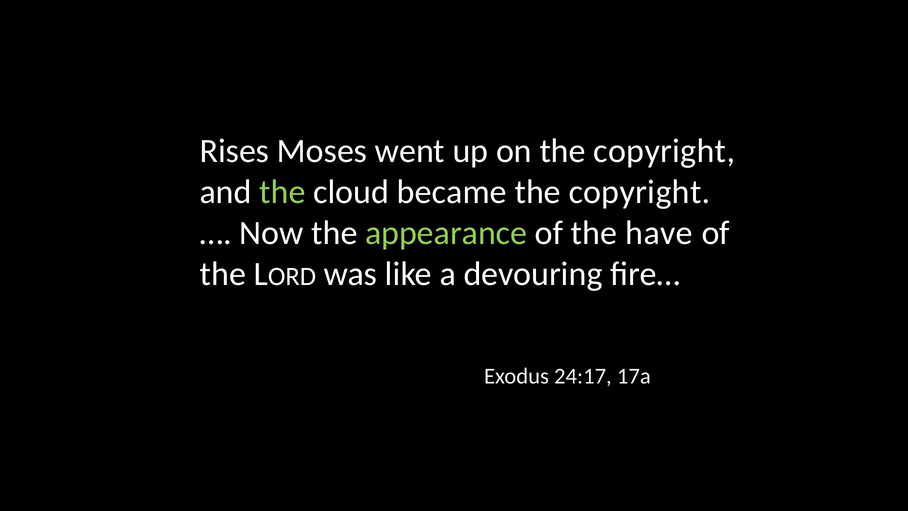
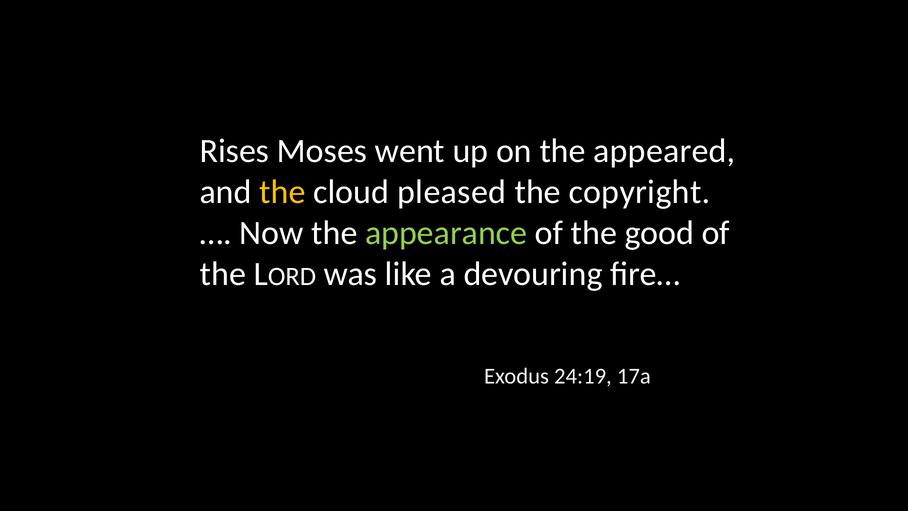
on the copyright: copyright -> appeared (664, 151)
the colour: light green -> yellow (283, 192)
became: became -> pleased (452, 192)
have: have -> good (659, 233)
24:17: 24:17 -> 24:19 (583, 376)
